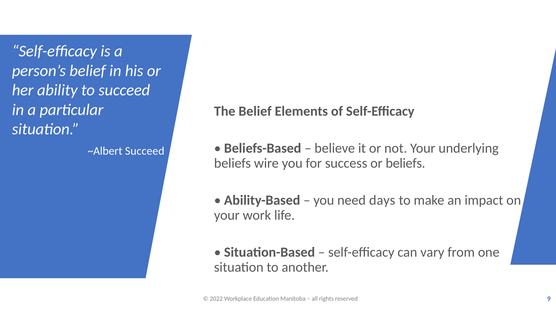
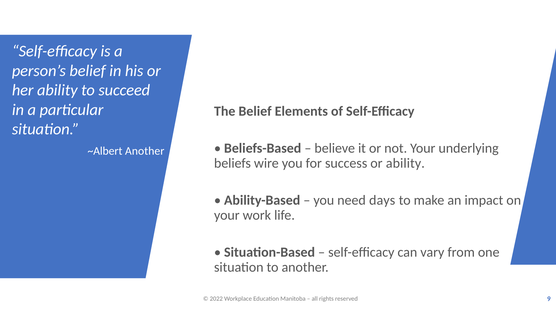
~Albert Succeed: Succeed -> Another (145, 151)
or beliefs: beliefs -> ability (405, 163)
